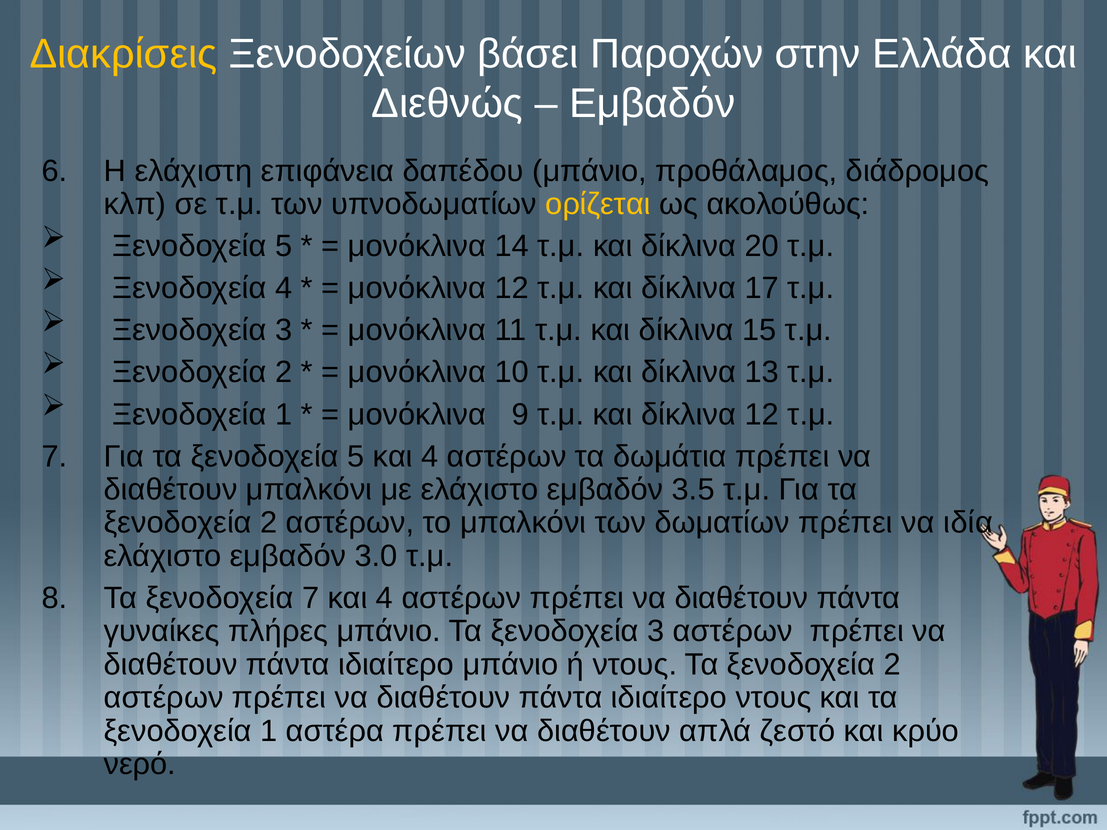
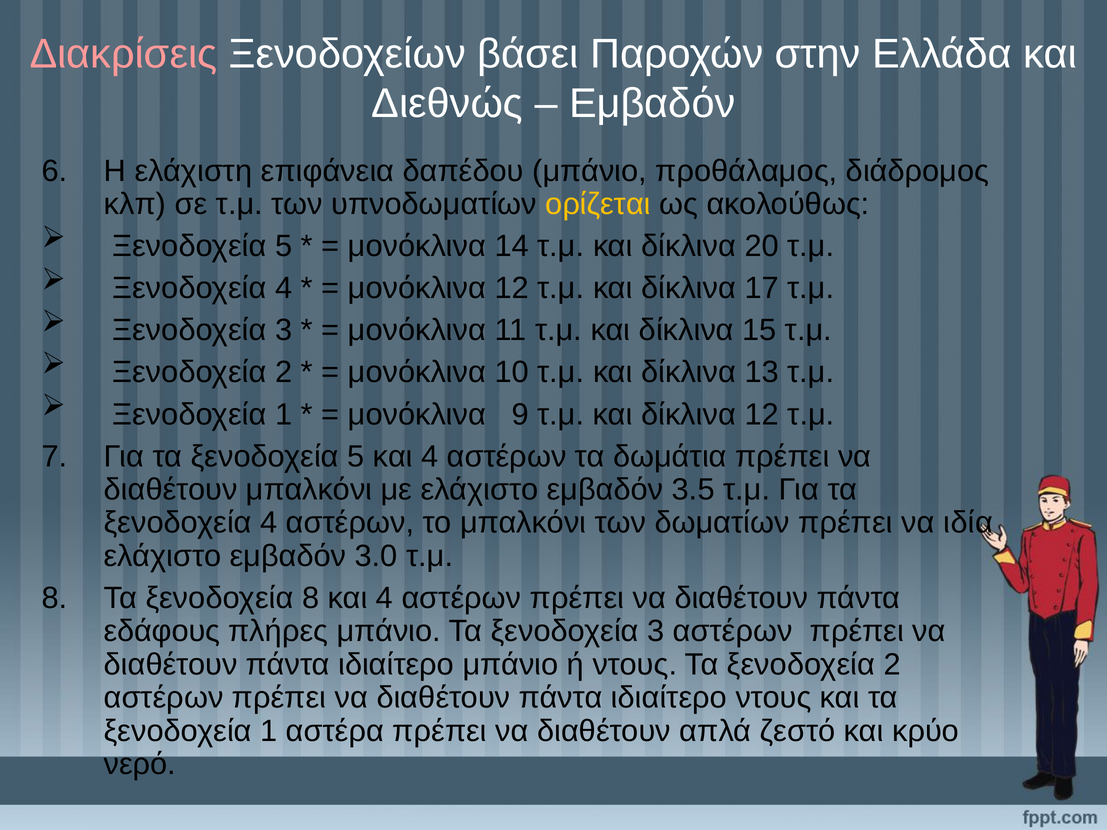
Διακρίσεις colour: yellow -> pink (123, 54)
2: 2 -> 4 (269, 523)
ξενοδοχεία 7: 7 -> 8 (311, 598)
γυναίκες: γυναίκες -> εδάφους (162, 631)
